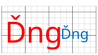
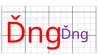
Ďng colour: blue -> purple (75, 34)
